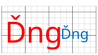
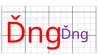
Ďng colour: blue -> purple (75, 34)
